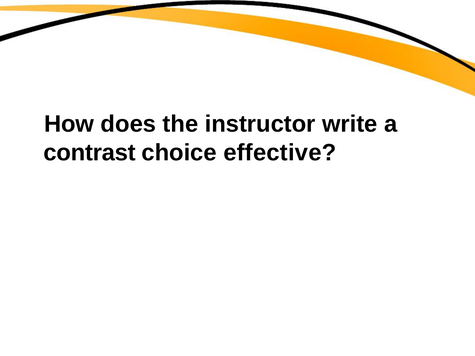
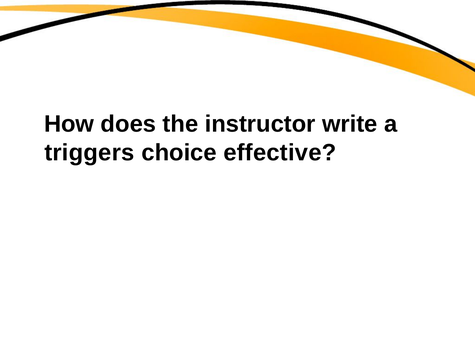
contrast: contrast -> triggers (89, 153)
